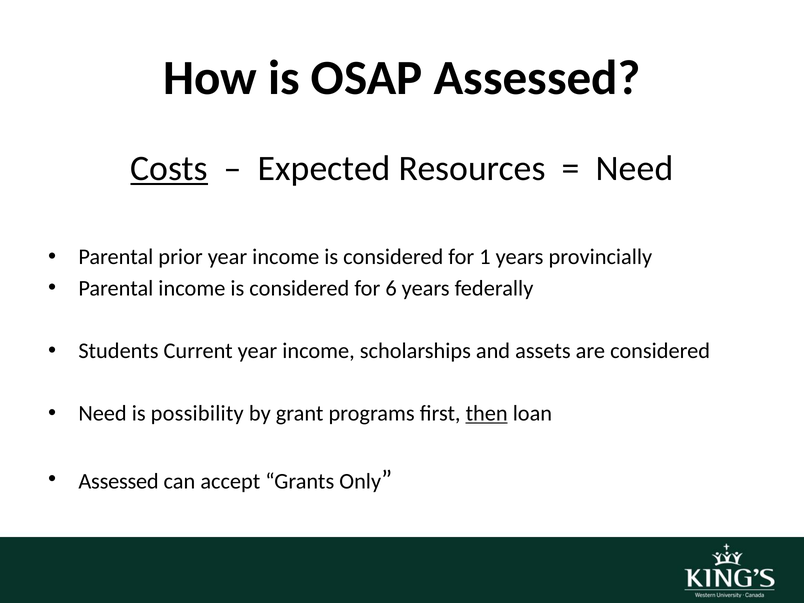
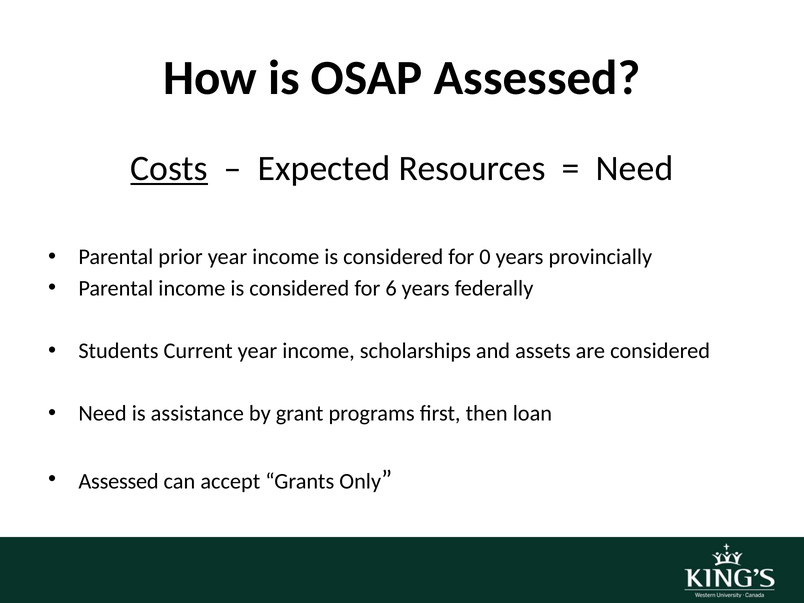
1: 1 -> 0 (485, 257)
possibility: possibility -> assistance (197, 413)
then underline: present -> none (487, 413)
